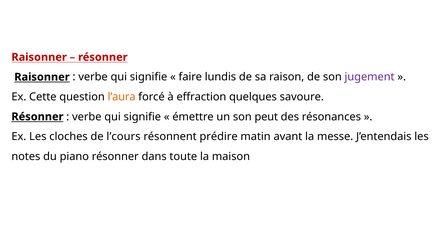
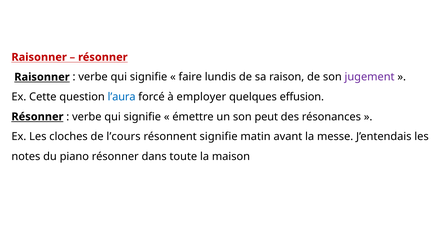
l’aura colour: orange -> blue (122, 97)
effraction: effraction -> employer (201, 97)
savoure: savoure -> effusion (302, 97)
résonnent prédire: prédire -> signifie (219, 137)
